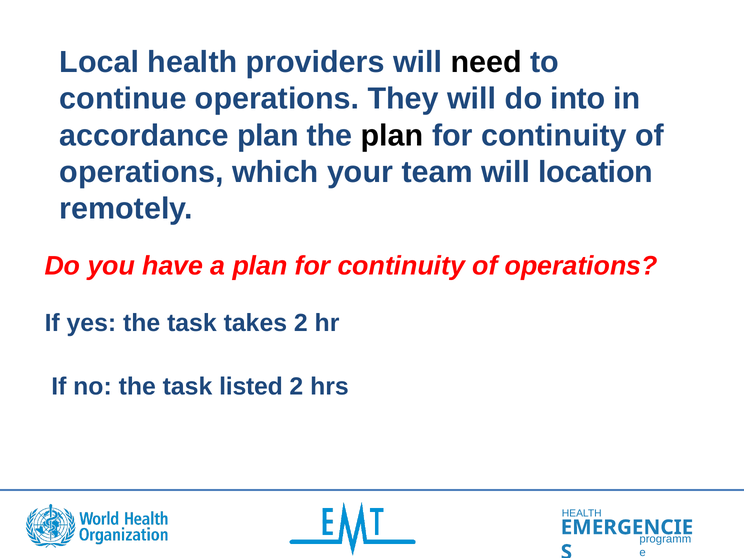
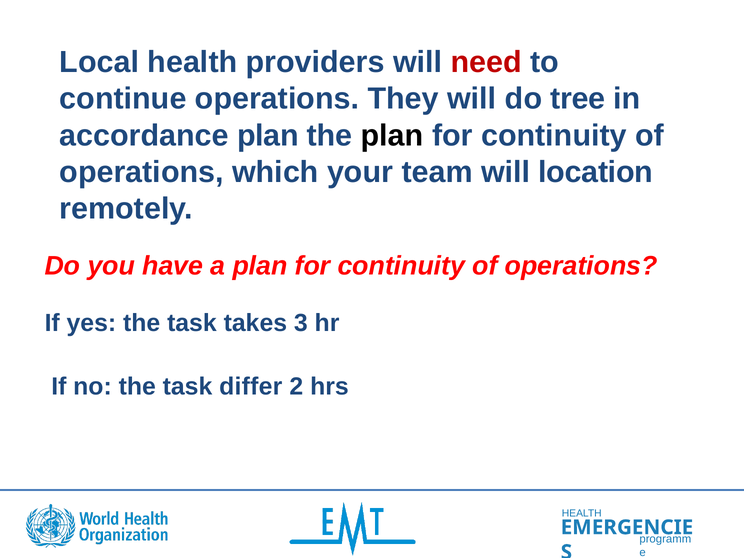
need colour: black -> red (486, 62)
into: into -> tree (578, 99)
takes 2: 2 -> 3 (301, 323)
listed: listed -> differ (251, 387)
